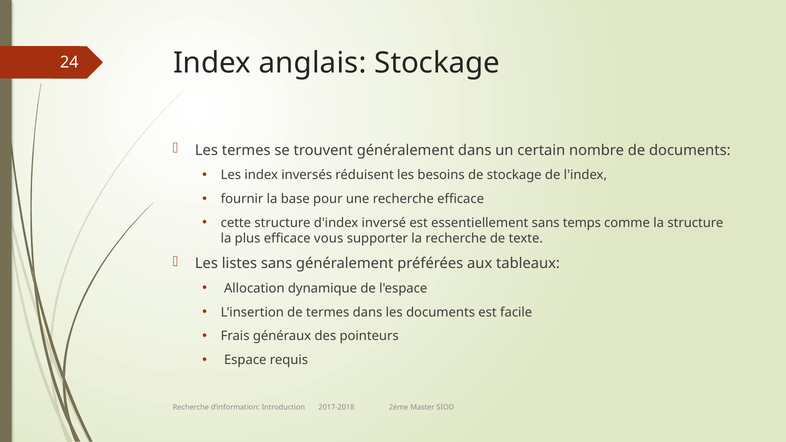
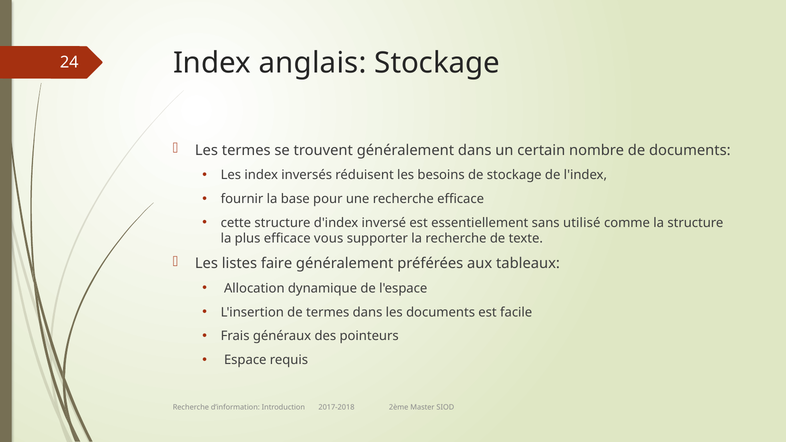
temps: temps -> utilisé (582, 223)
listes sans: sans -> faire (277, 264)
